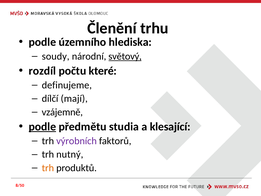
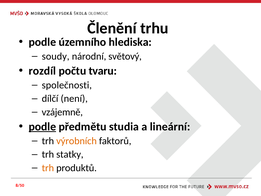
světový underline: present -> none (125, 56)
které: které -> tvaru (103, 71)
definujeme: definujeme -> společnosti (67, 85)
mají: mají -> není (74, 99)
klesající: klesající -> lineární (170, 126)
výrobních colour: purple -> orange (77, 141)
nutný: nutný -> statky (70, 154)
